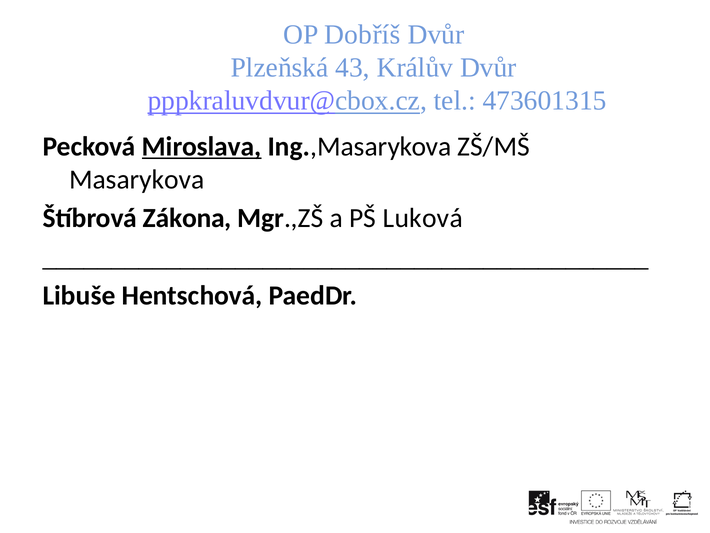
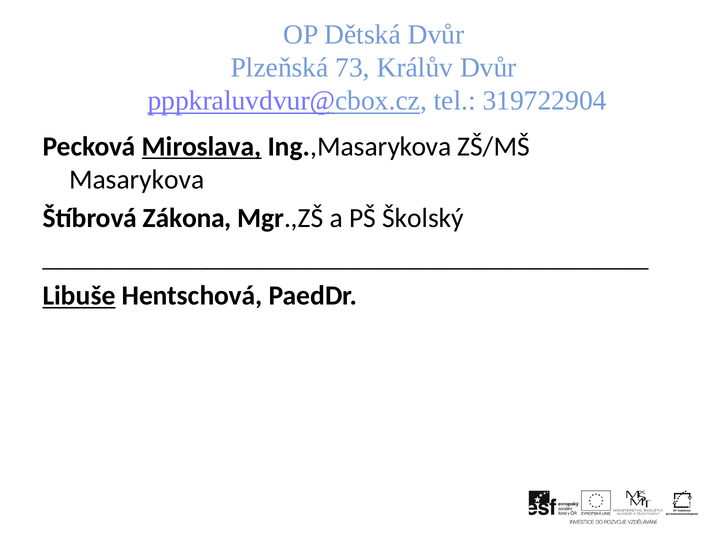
Dobříš: Dobříš -> Dětská (363, 34)
43: 43 -> 73 (353, 68)
473601315: 473601315 -> 319722904 (545, 101)
Luková: Luková -> Školský (423, 218)
Libuše underline: none -> present (79, 296)
